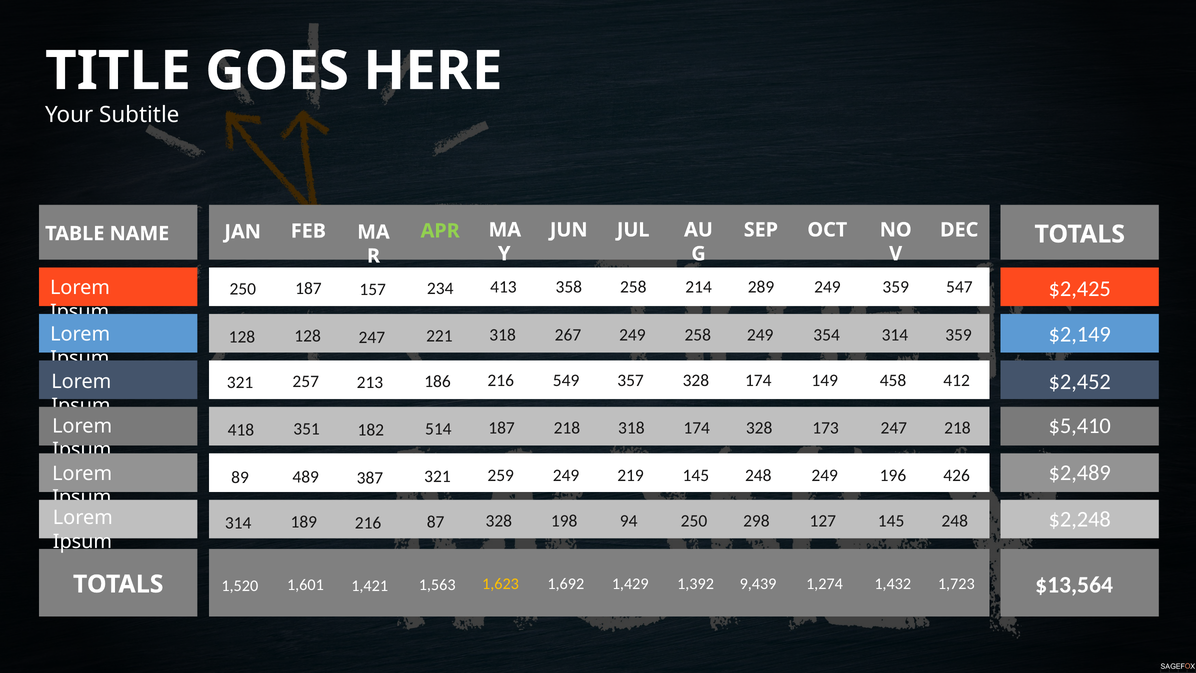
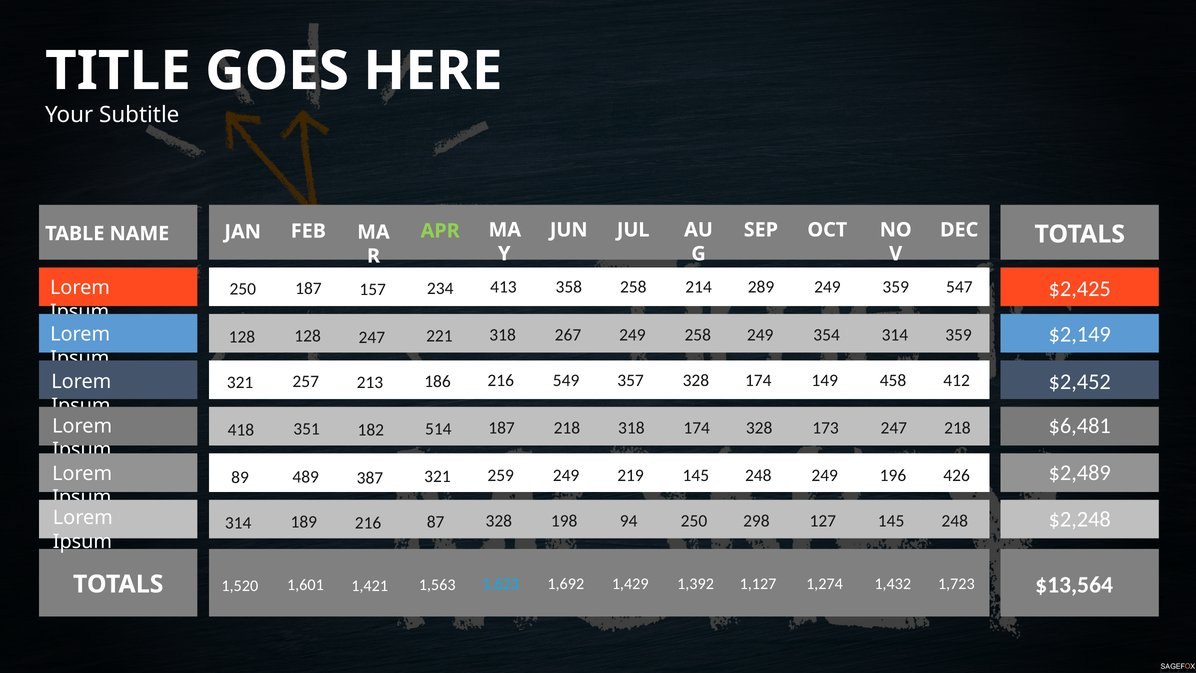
$5,410: $5,410 -> $6,481 (1080, 426)
1,623 colour: yellow -> light blue (501, 584)
9,439: 9,439 -> 1,127 (758, 584)
